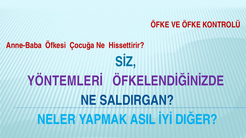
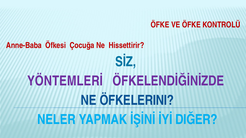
SALDIRGAN: SALDIRGAN -> ÖFKELERINI (137, 101)
ASIL: ASIL -> İŞİNİ (143, 120)
